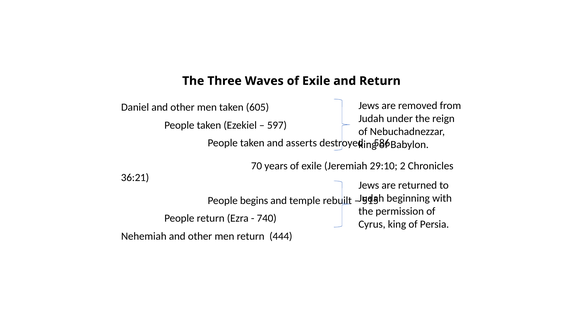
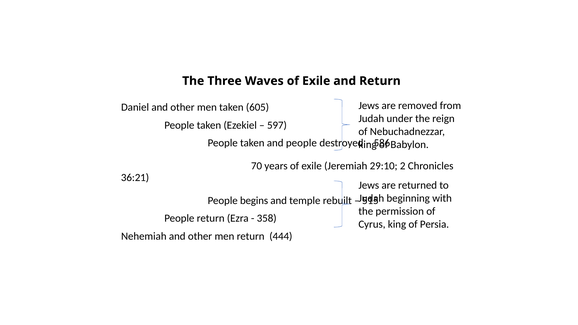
and asserts: asserts -> people (301, 143)
740: 740 -> 358 (267, 218)
